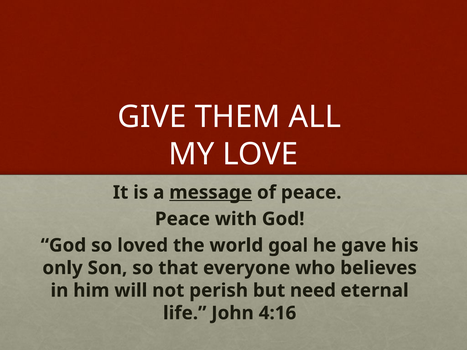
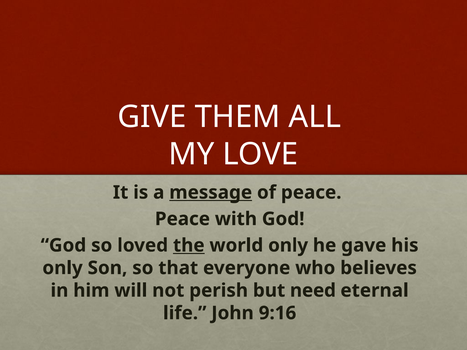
the underline: none -> present (189, 246)
world goal: goal -> only (288, 246)
4:16: 4:16 -> 9:16 (277, 313)
